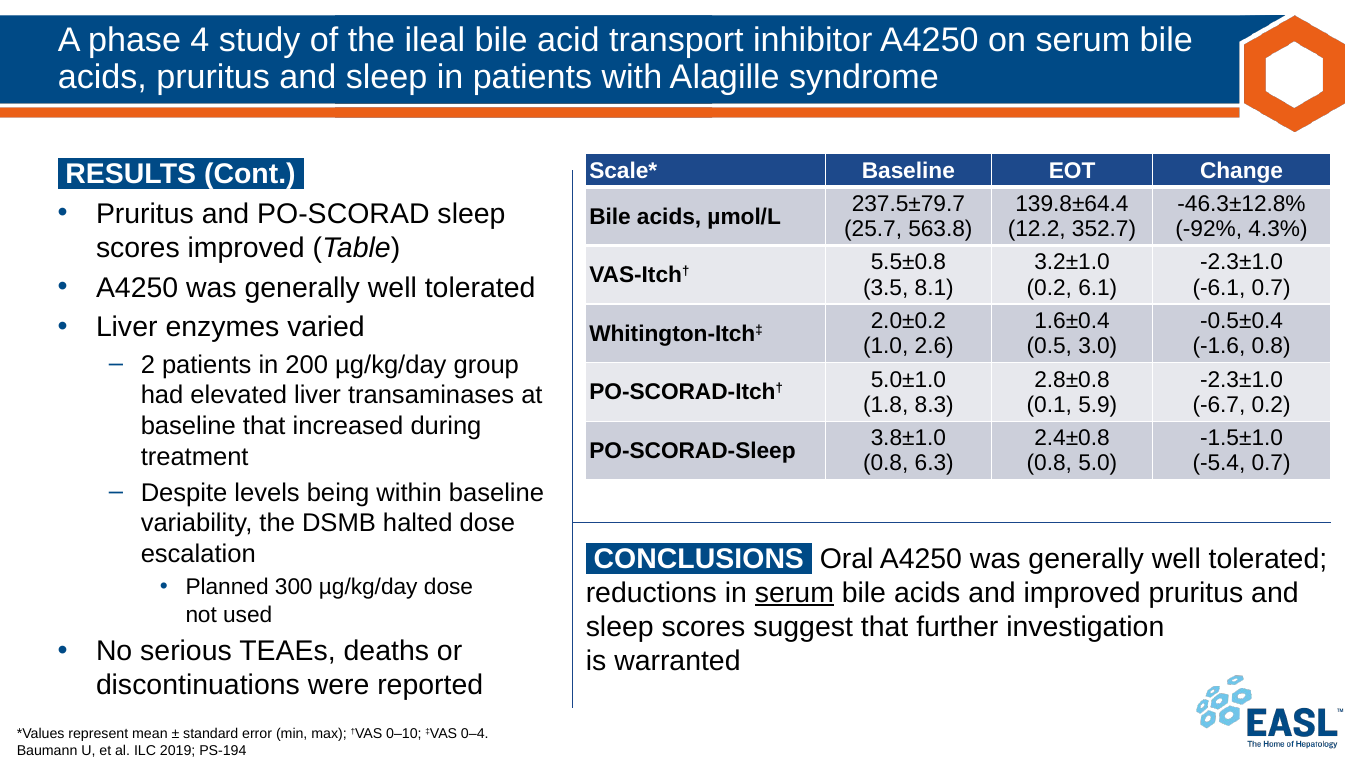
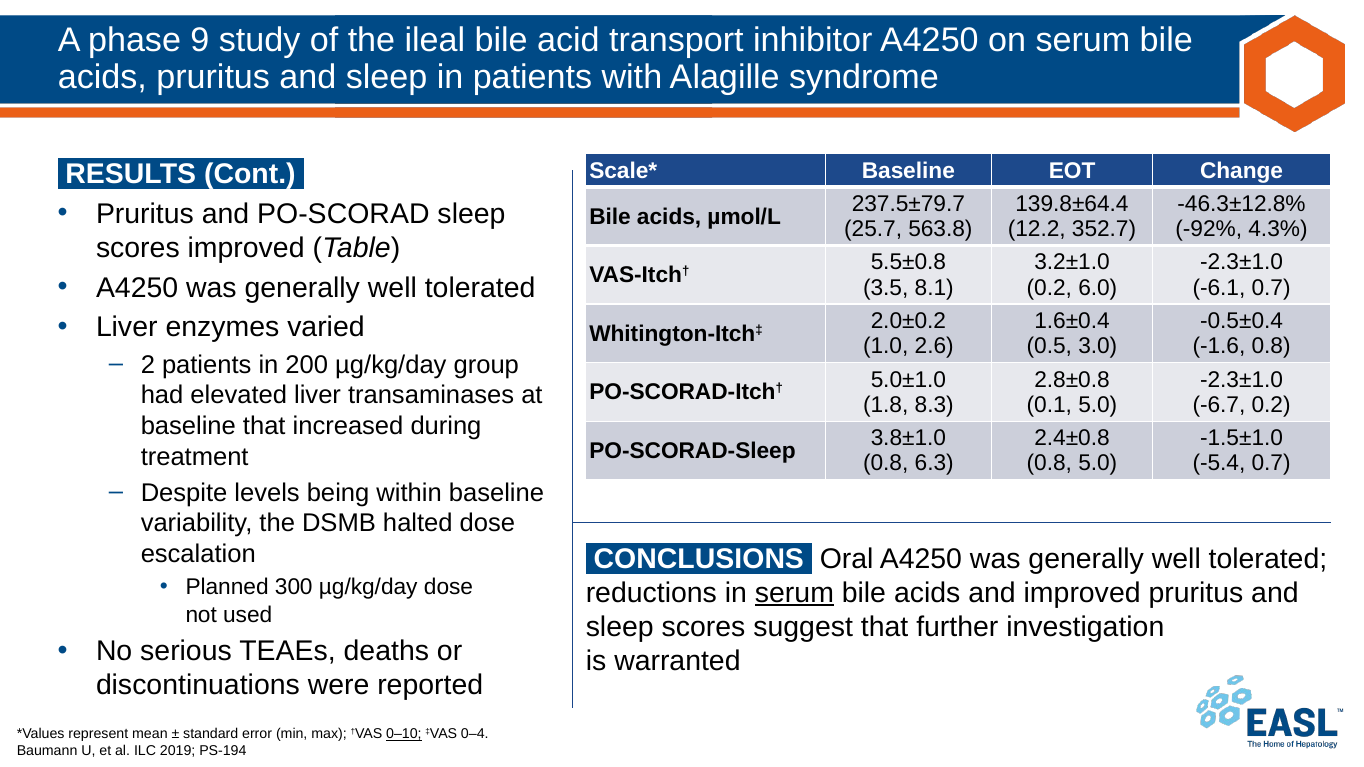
4: 4 -> 9 (200, 40)
6.1: 6.1 -> 6.0 (1098, 288)
0.1 5.9: 5.9 -> 5.0 (1098, 405)
0–10 underline: none -> present (404, 734)
